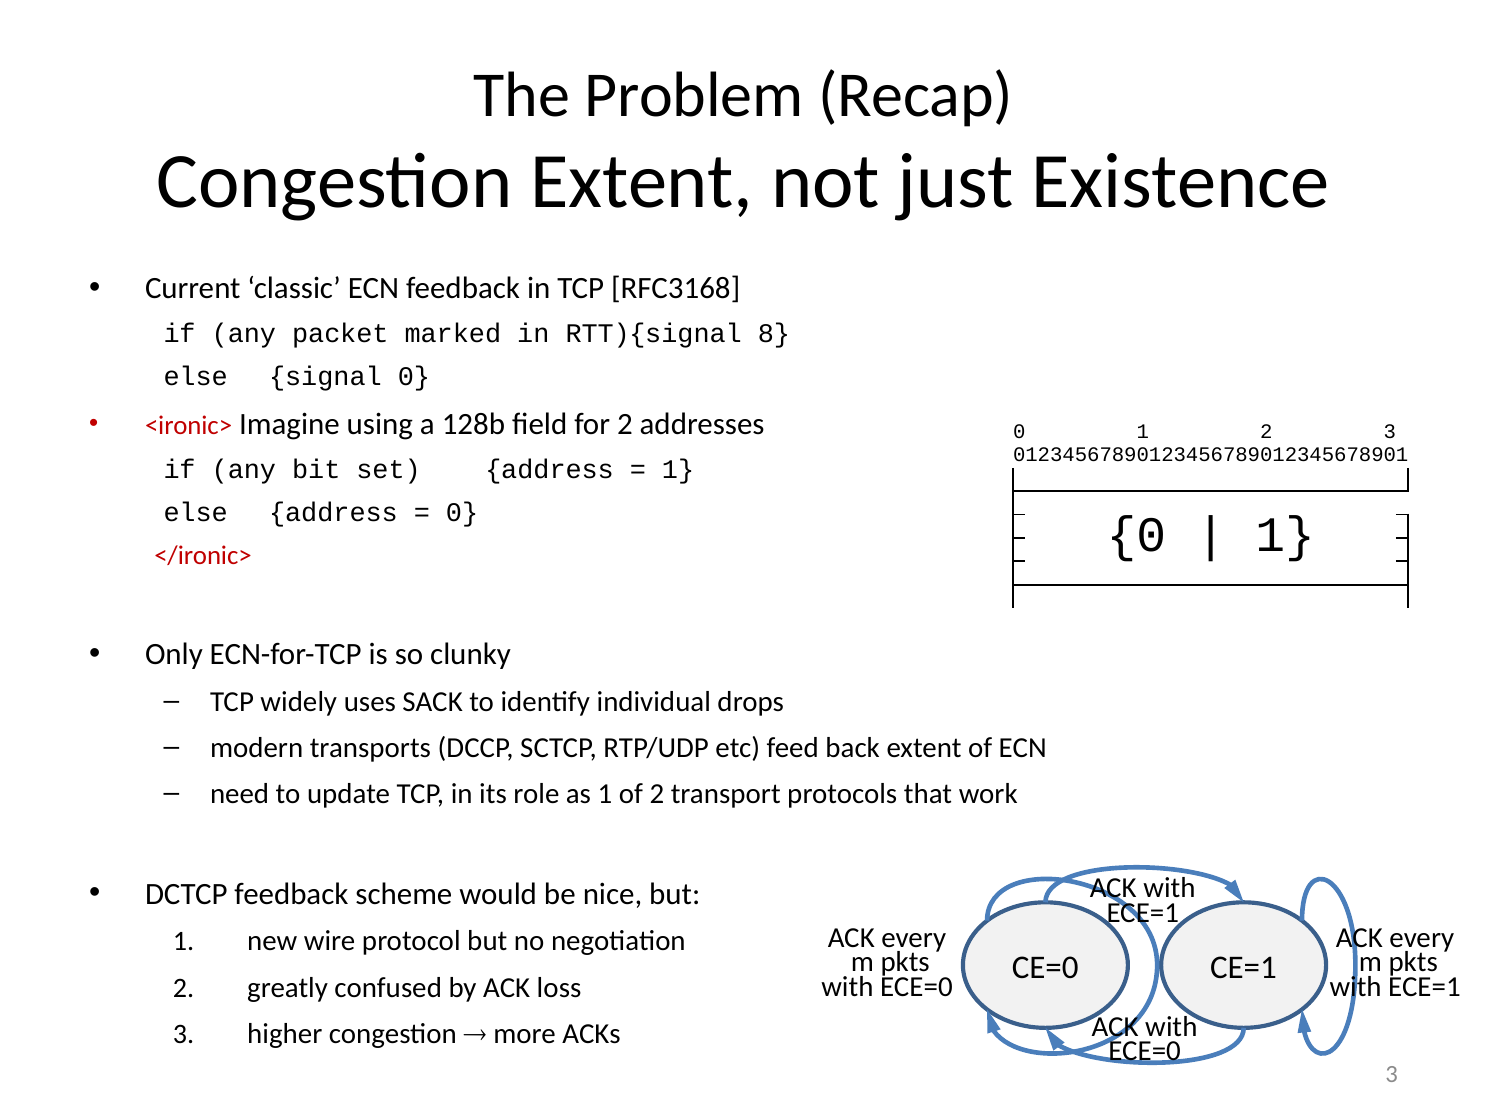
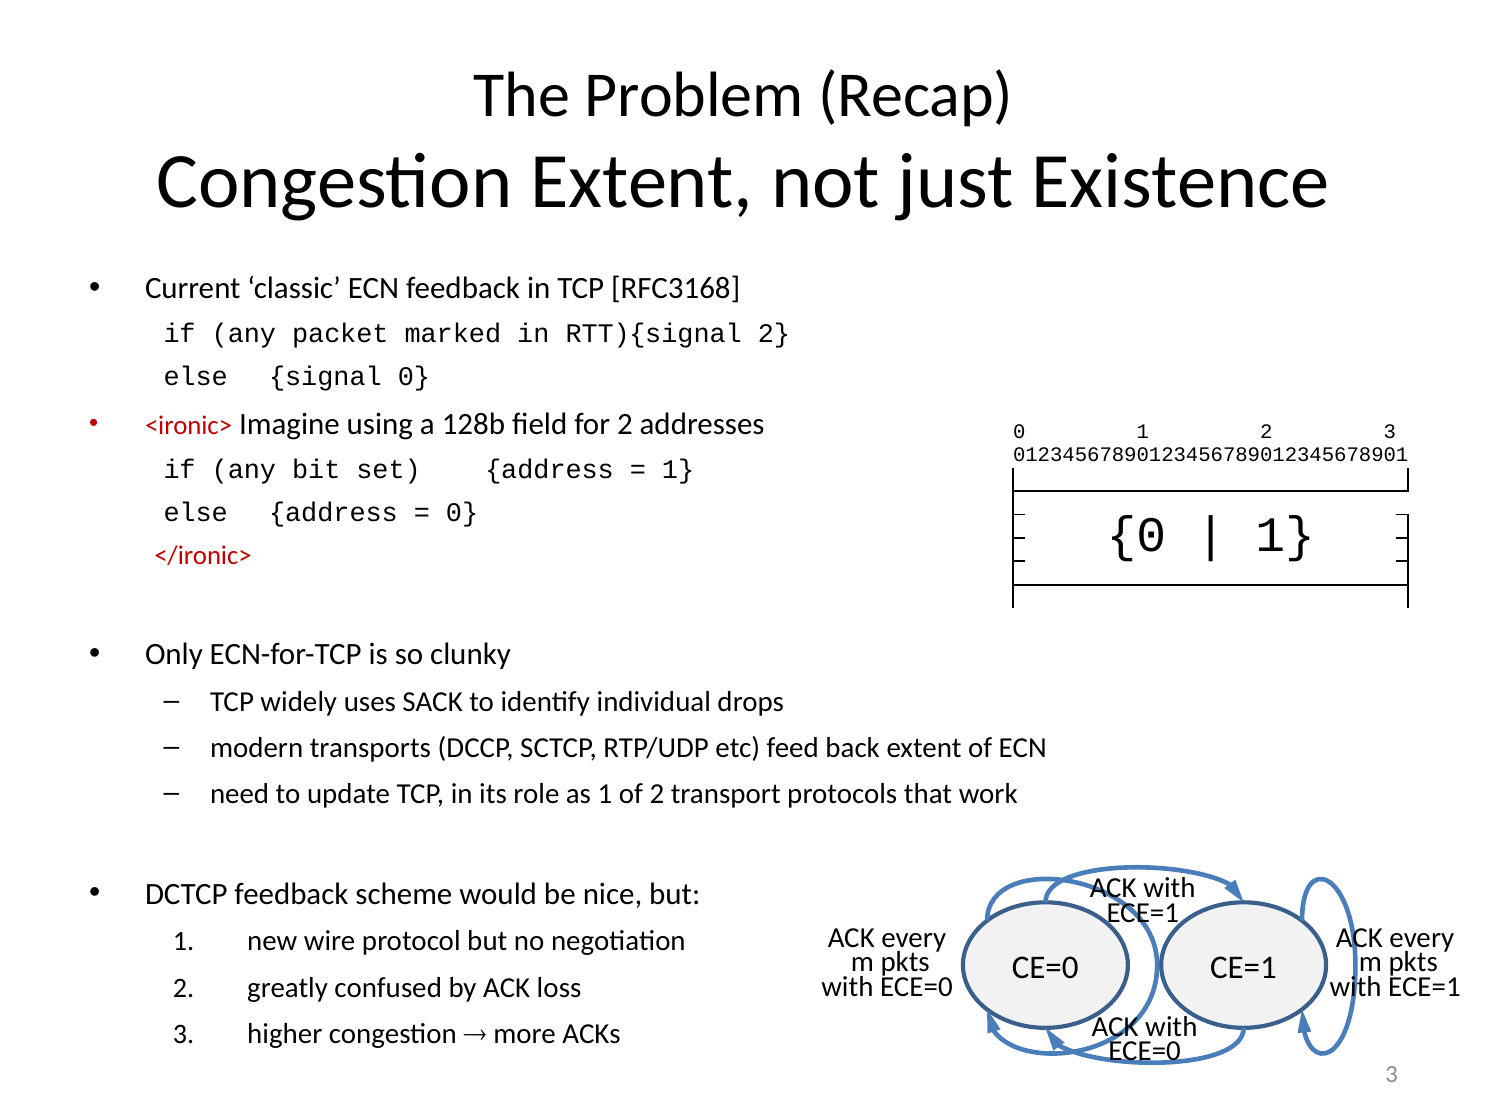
8: 8 -> 2 (774, 334)
